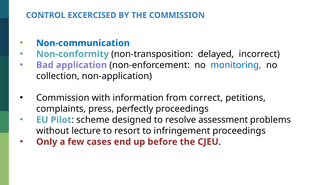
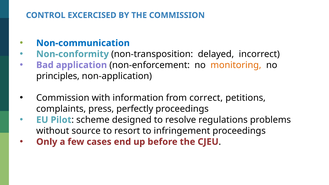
monitoring colour: blue -> orange (236, 65)
collection: collection -> principles (58, 76)
assessment: assessment -> regulations (223, 120)
lecture: lecture -> source (86, 131)
